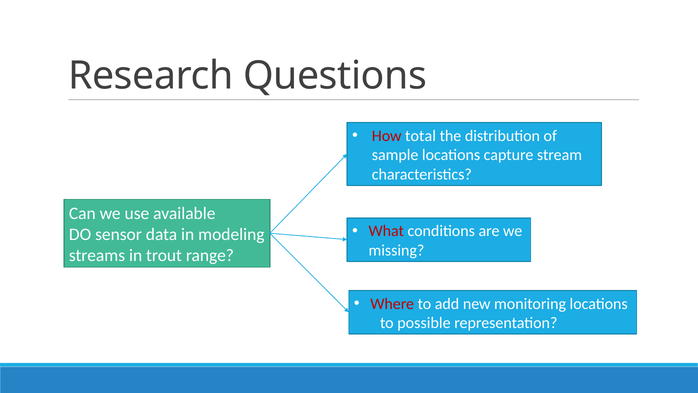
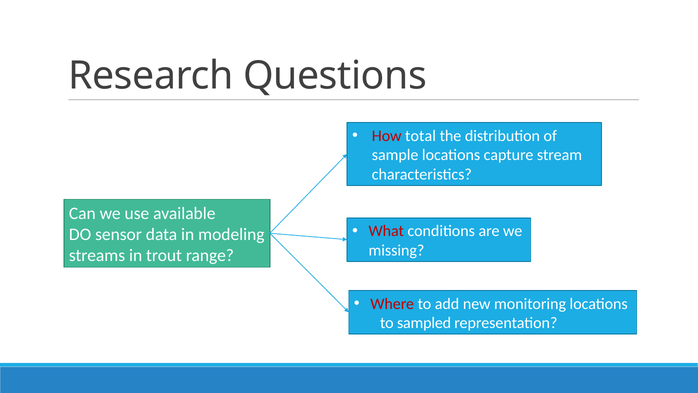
possible: possible -> sampled (424, 323)
